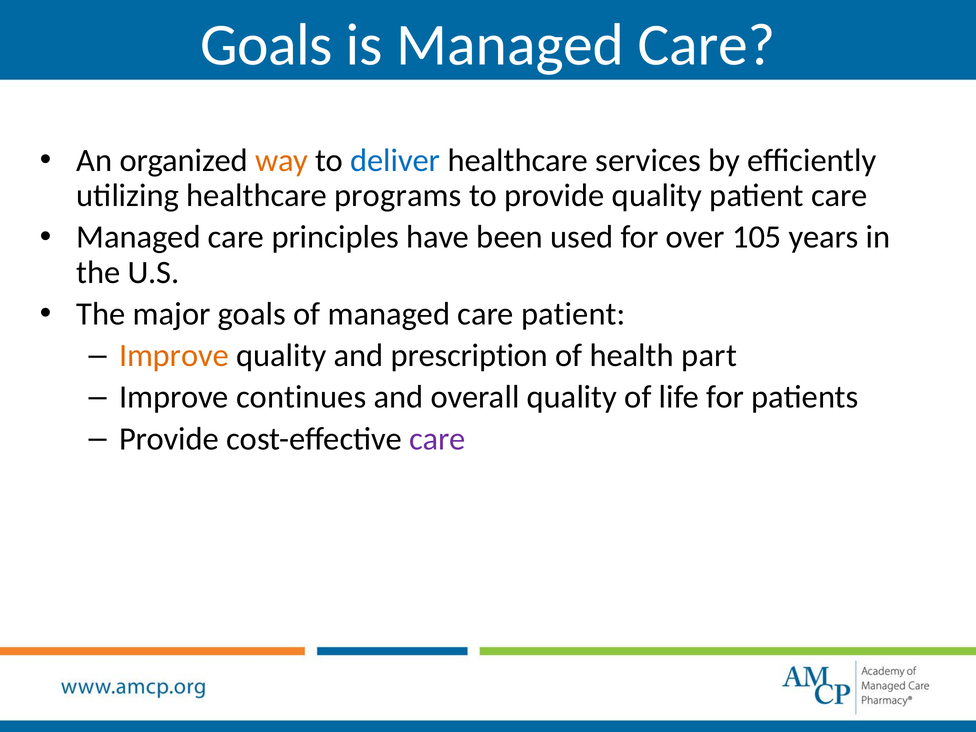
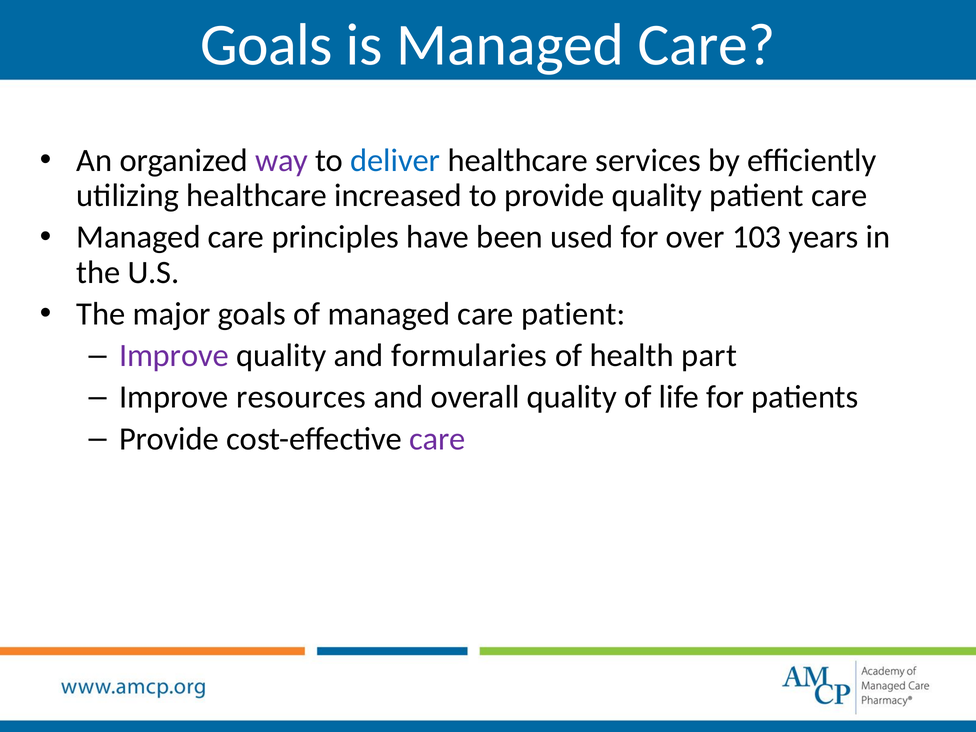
way colour: orange -> purple (282, 161)
programs: programs -> increased (398, 196)
105: 105 -> 103 (757, 237)
Improve colour: orange -> purple (174, 356)
prescription: prescription -> formularies (469, 356)
continues: continues -> resources (301, 397)
